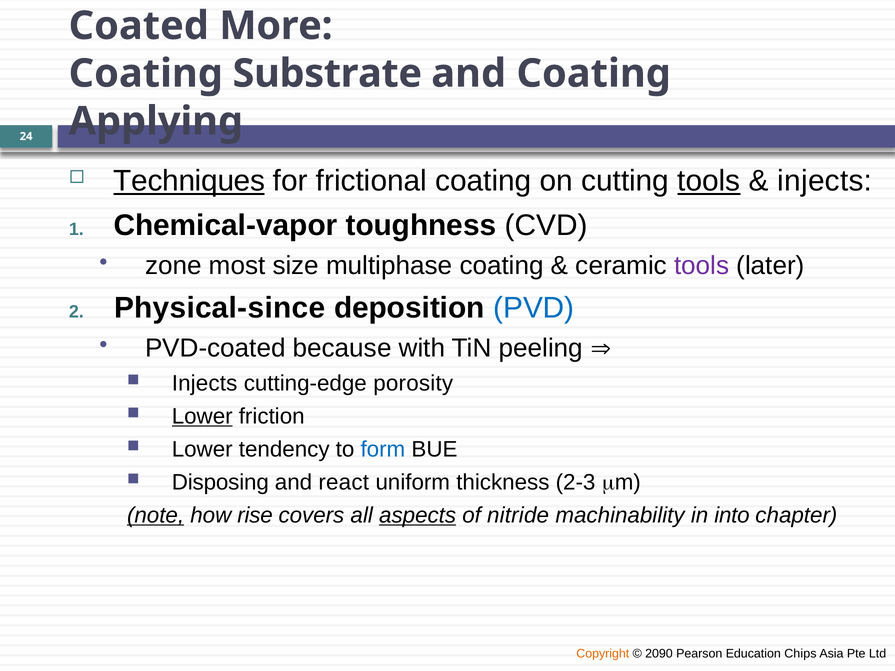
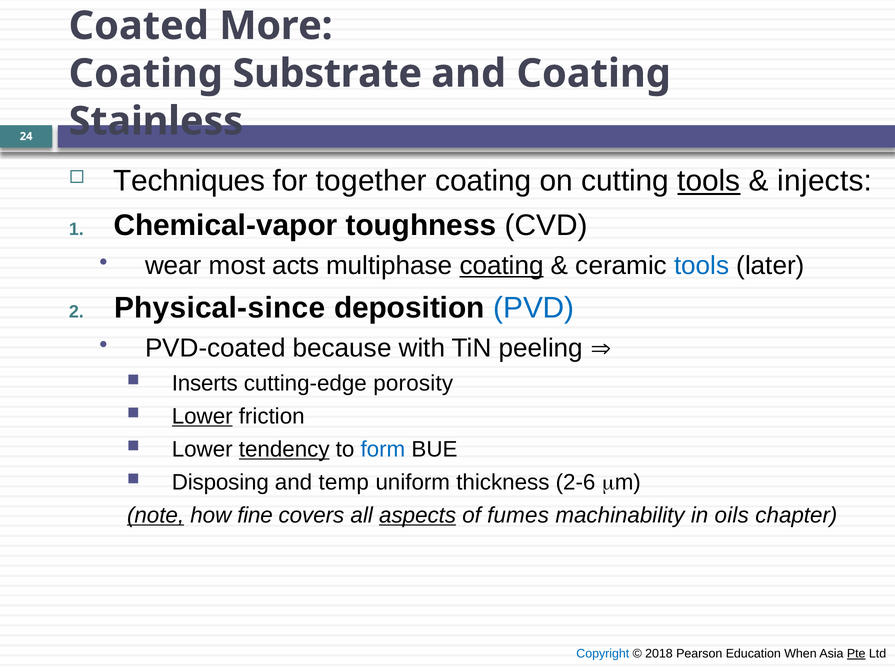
Applying: Applying -> Stainless (156, 121)
Techniques underline: present -> none (189, 181)
frictional: frictional -> together (371, 181)
zone: zone -> wear (173, 266)
size: size -> acts (296, 266)
coating underline: none -> present (502, 266)
tools colour: purple -> blue (702, 266)
Injects: Injects -> Inserts (205, 383)
tendency underline: none -> present (284, 450)
react: react -> temp (344, 483)
2-3: 2-3 -> 2-6 (576, 483)
rise: rise -> fine (255, 516)
nitride: nitride -> fumes (518, 516)
into: into -> oils (732, 516)
Copyright colour: orange -> blue (603, 654)
2090: 2090 -> 2018 (659, 654)
Chips: Chips -> When (800, 654)
Pte underline: none -> present (856, 654)
